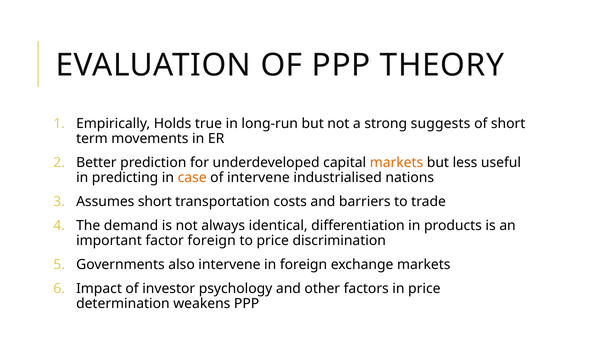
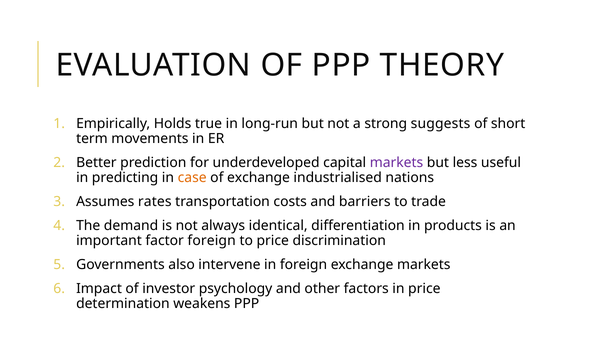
markets colour: orange -> purple (397, 163)
of intervene: intervene -> exchange (258, 178)
Assumes short: short -> rates (155, 202)
